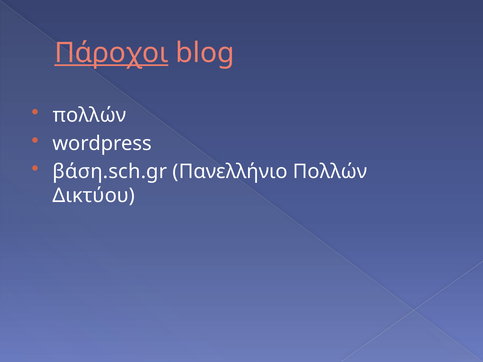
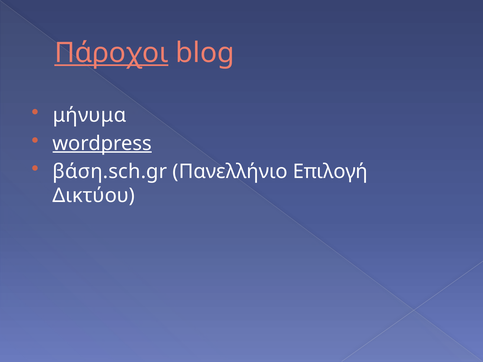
πολλών: πολλών -> μήνυμα (90, 115)
wordpress underline: none -> present (102, 143)
Πανελλήνιο Πολλών: Πολλών -> Επιλογή (330, 172)
